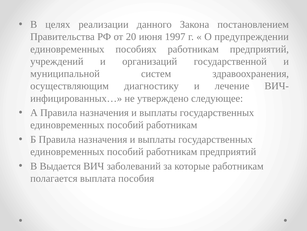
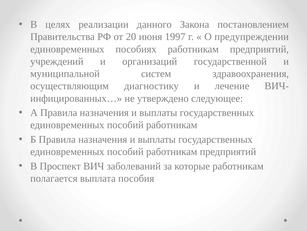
Выдается: Выдается -> Проспект (60, 166)
